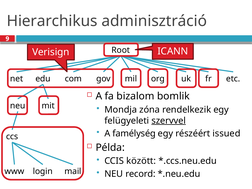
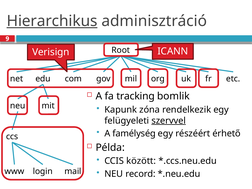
Hierarchikus underline: none -> present (52, 21)
bizalom: bizalom -> tracking (136, 96)
Mondja: Mondja -> Kapunk (121, 110)
issued: issued -> érhető (227, 133)
